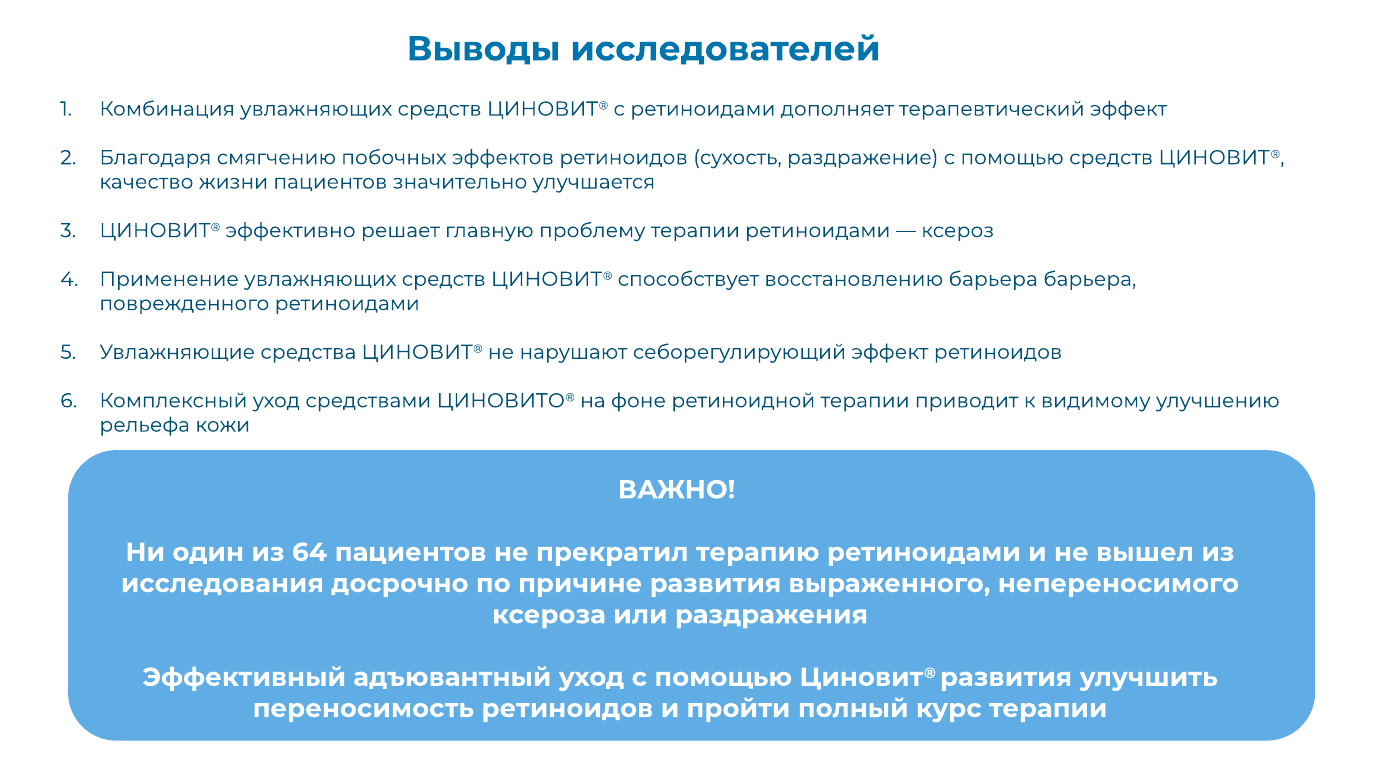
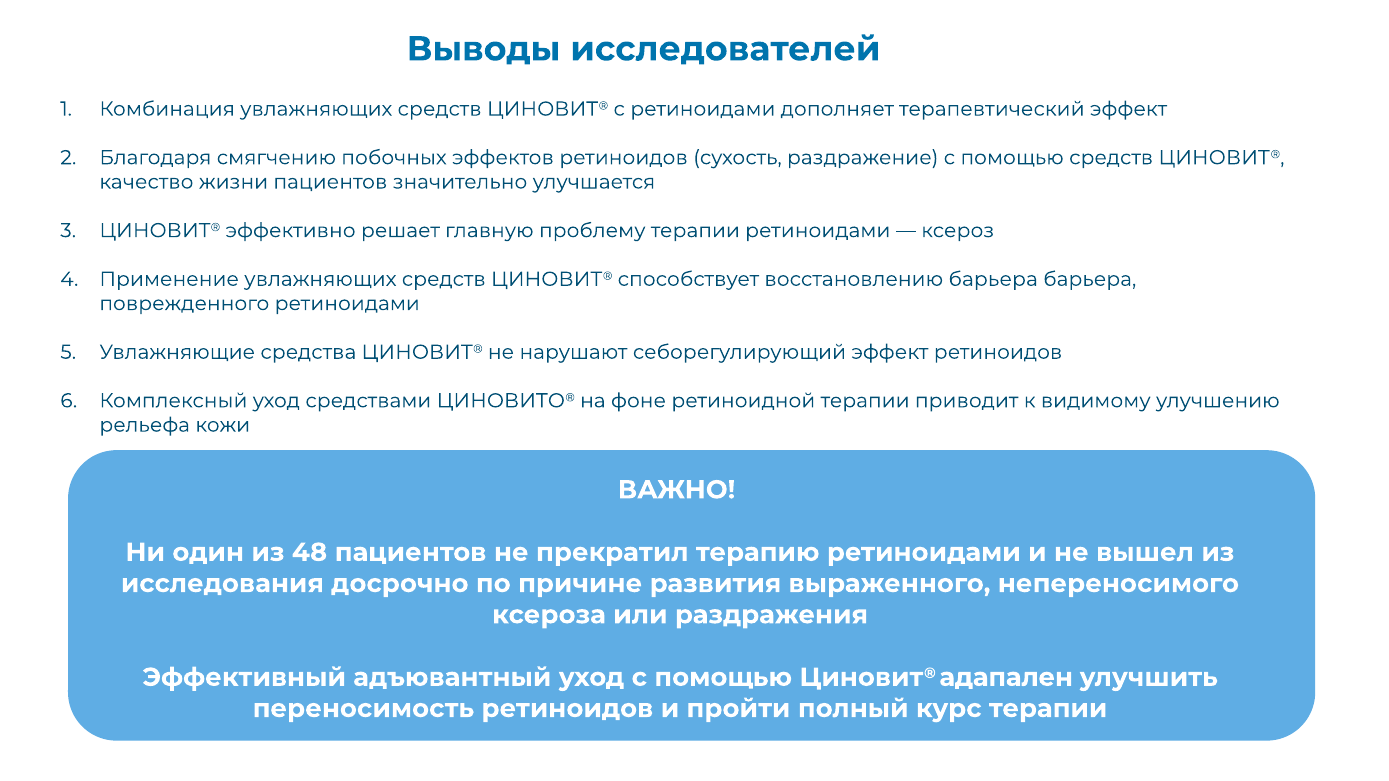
64: 64 -> 48 (309, 553)
Циновит® развития: развития -> адапален (1006, 678)
